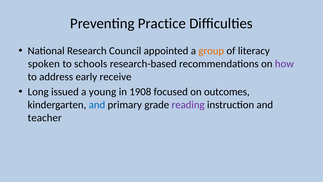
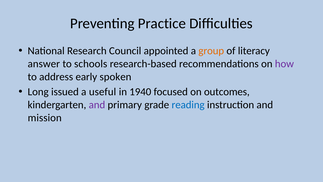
spoken: spoken -> answer (44, 64)
receive: receive -> spoken (115, 77)
young: young -> useful (103, 92)
1908: 1908 -> 1940 (140, 92)
and colour: blue -> purple (97, 105)
reading colour: purple -> blue (188, 105)
teacher: teacher -> mission (45, 118)
